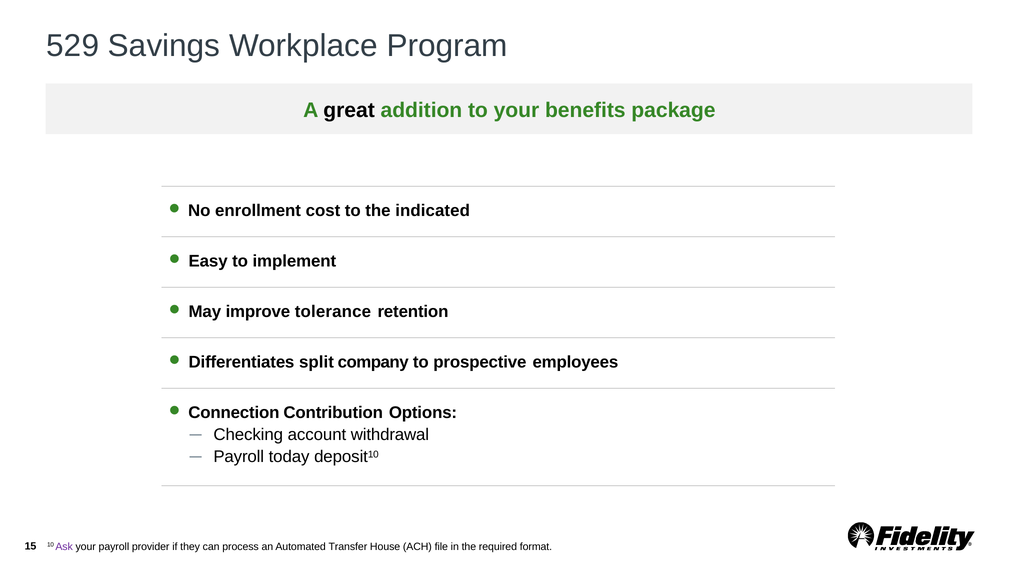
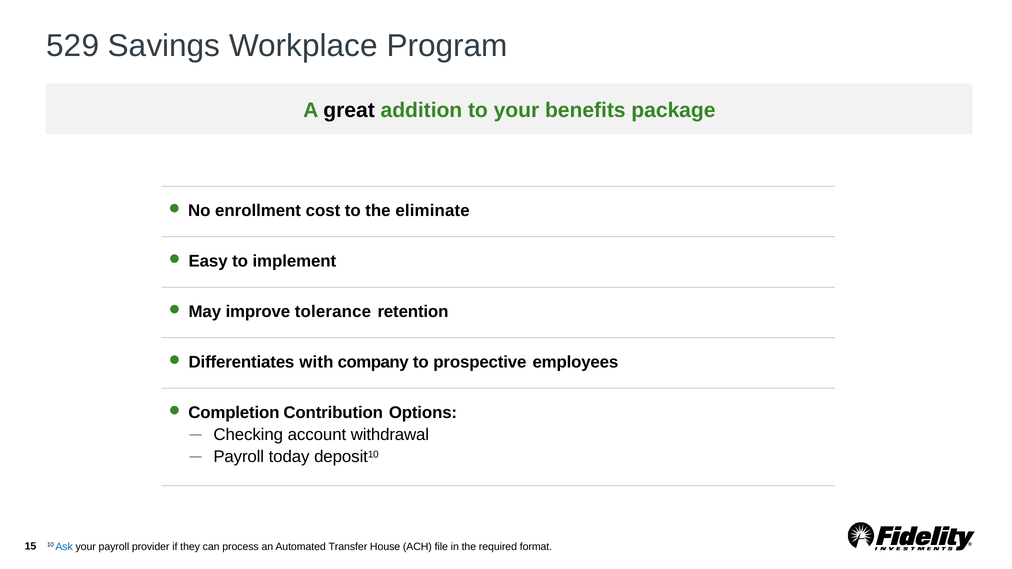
indicated: indicated -> eliminate (433, 211)
split: split -> with (316, 362)
Connection: Connection -> Completion (234, 413)
Ask colour: purple -> blue (64, 547)
